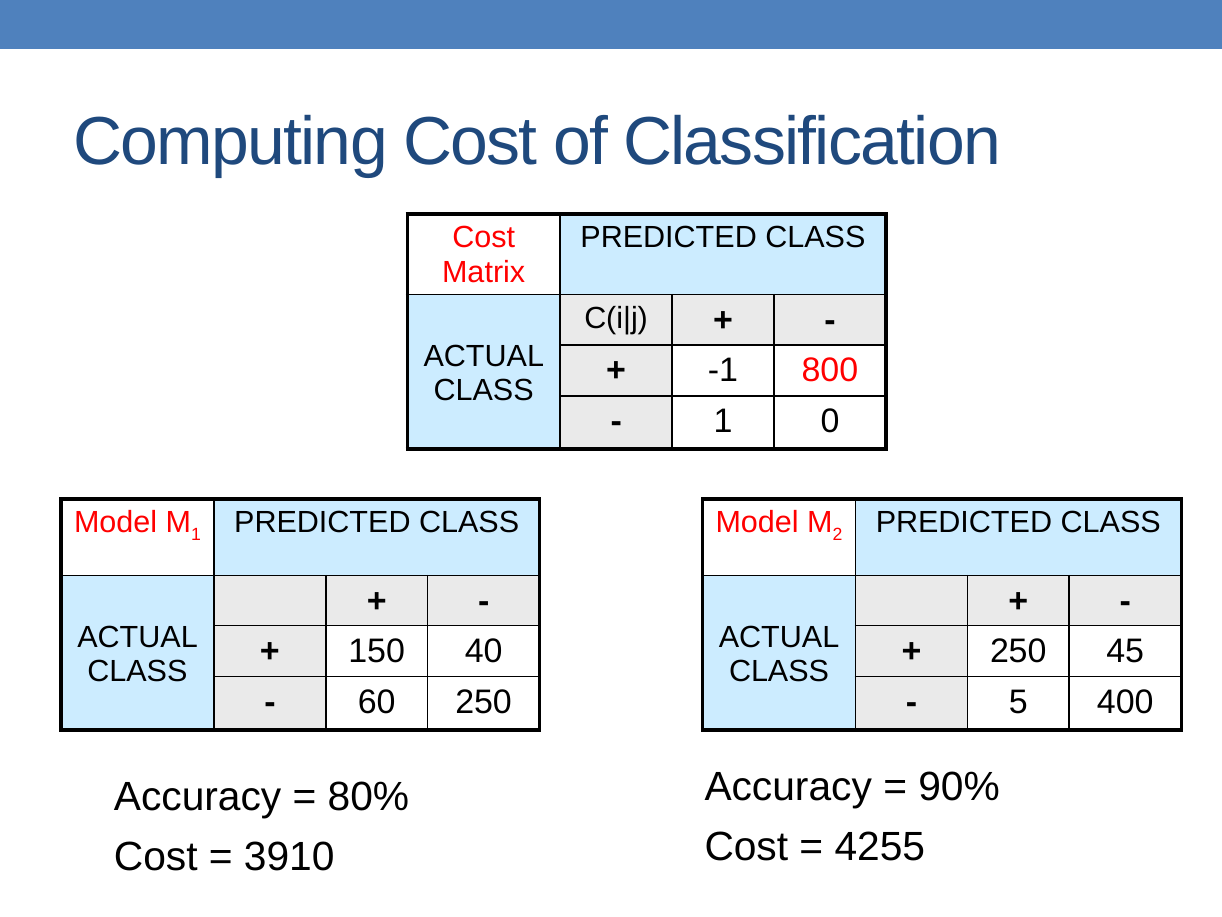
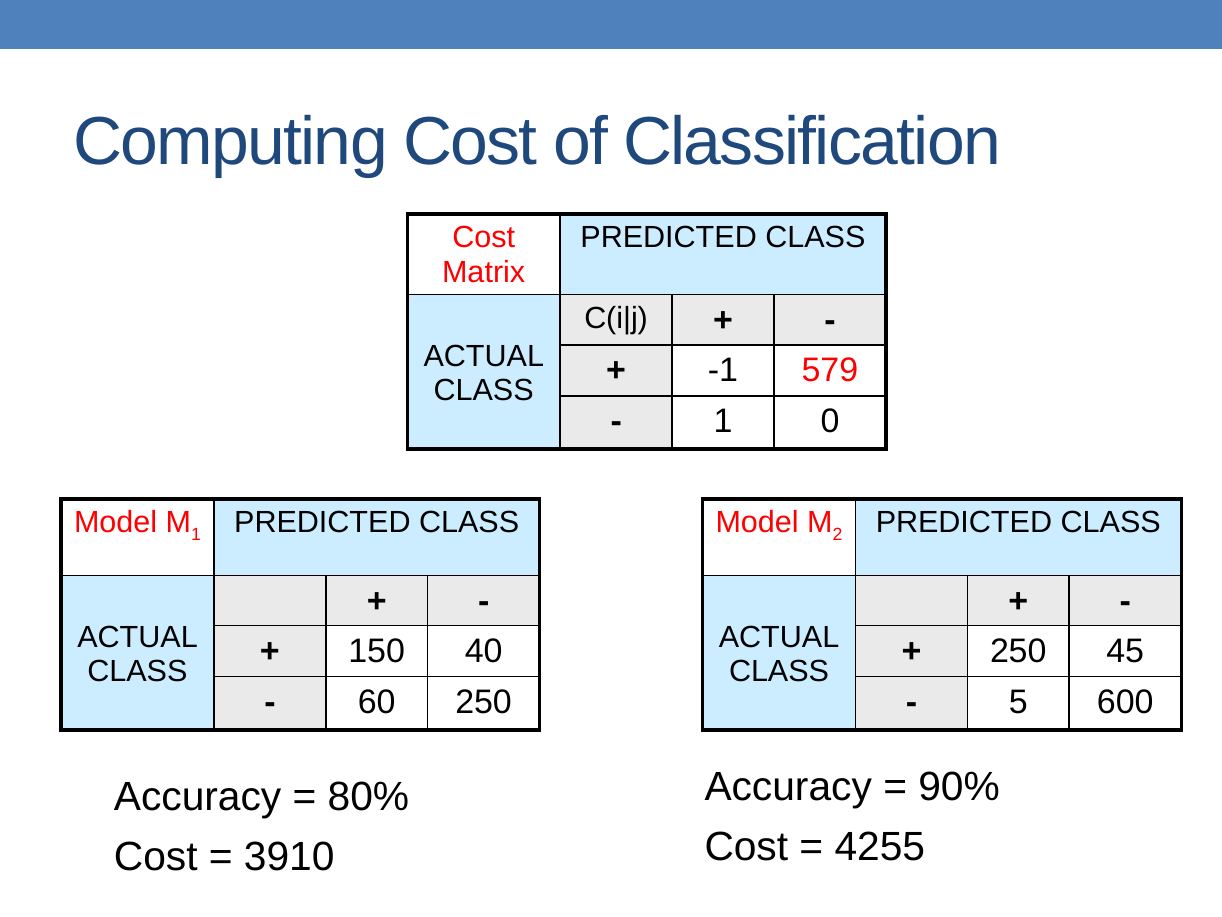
800: 800 -> 579 (830, 370)
400: 400 -> 600 (1125, 702)
